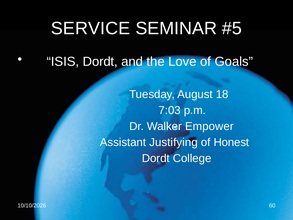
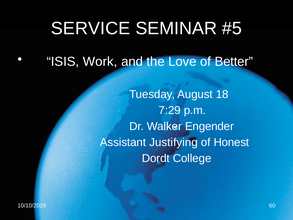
ISIS Dordt: Dordt -> Work (100, 61)
Goals: Goals -> Better (234, 61)
7:03: 7:03 -> 7:29 (170, 110)
Empower: Empower -> Engender (209, 126)
